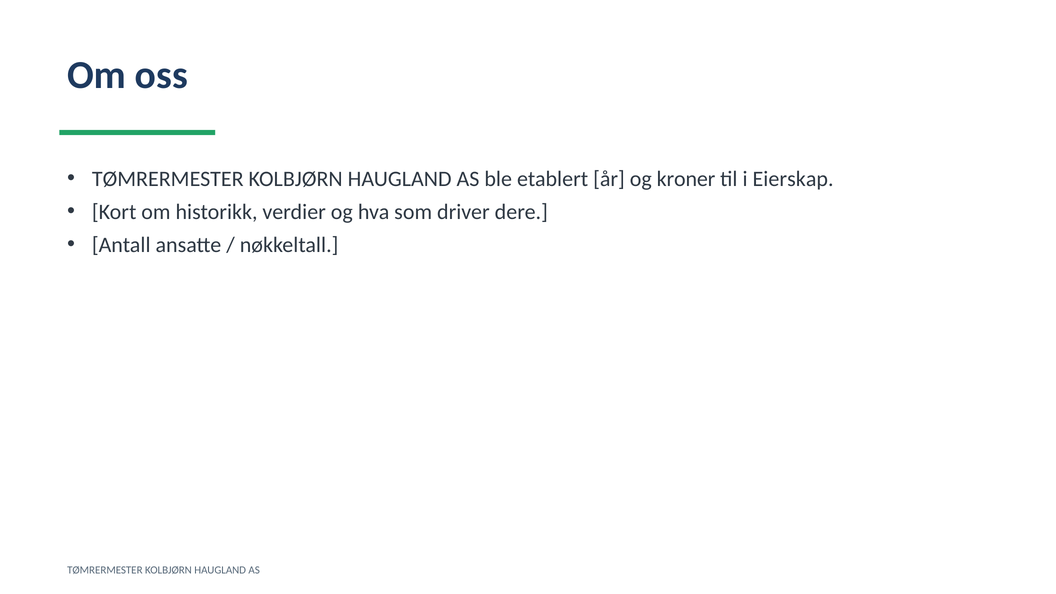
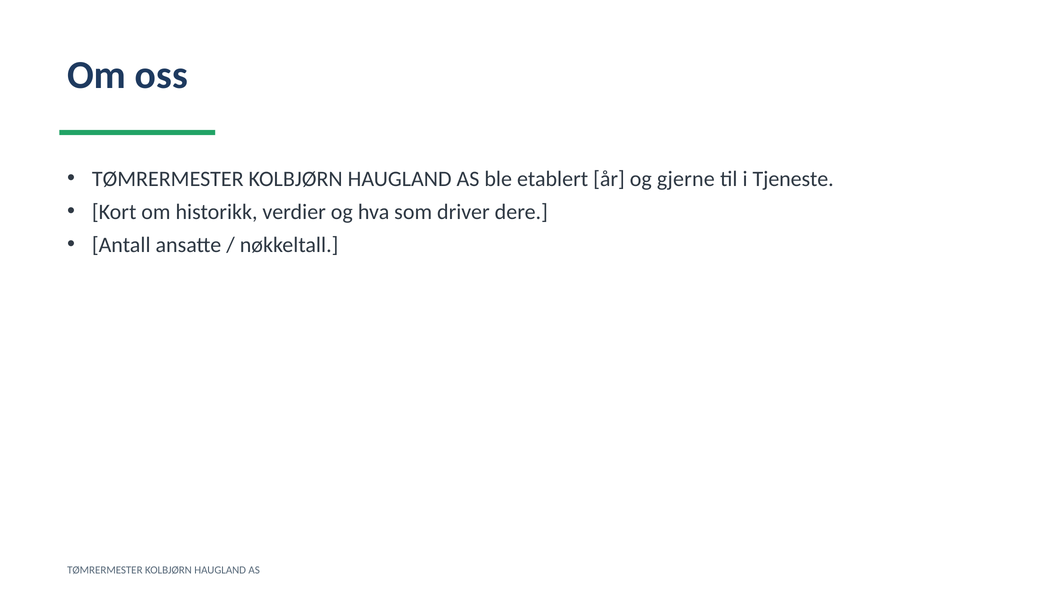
kroner: kroner -> gjerne (686, 179)
Eierskap: Eierskap -> Tjeneste (793, 179)
